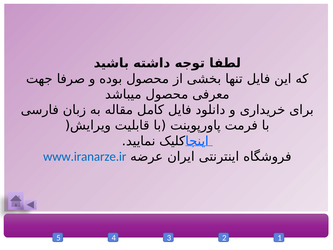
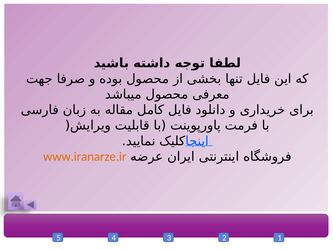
www.iranarze.ir colour: blue -> orange (85, 156)
